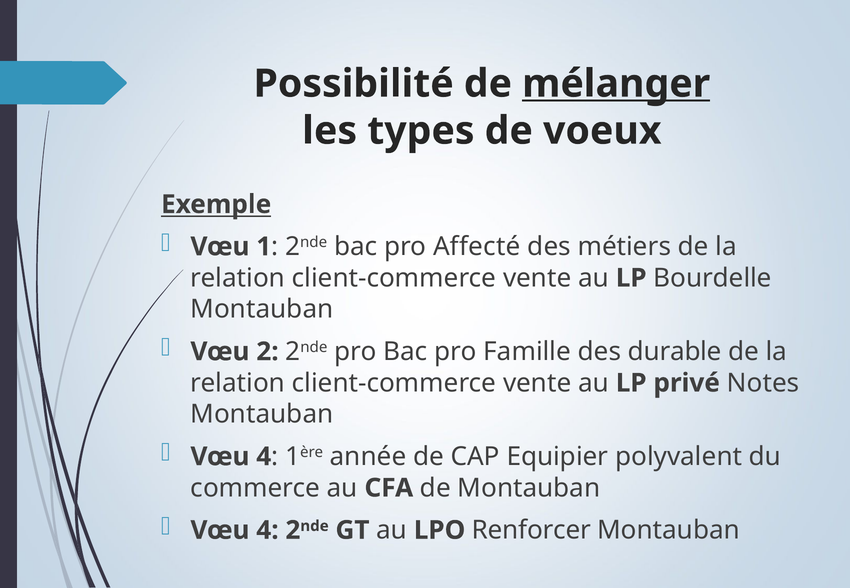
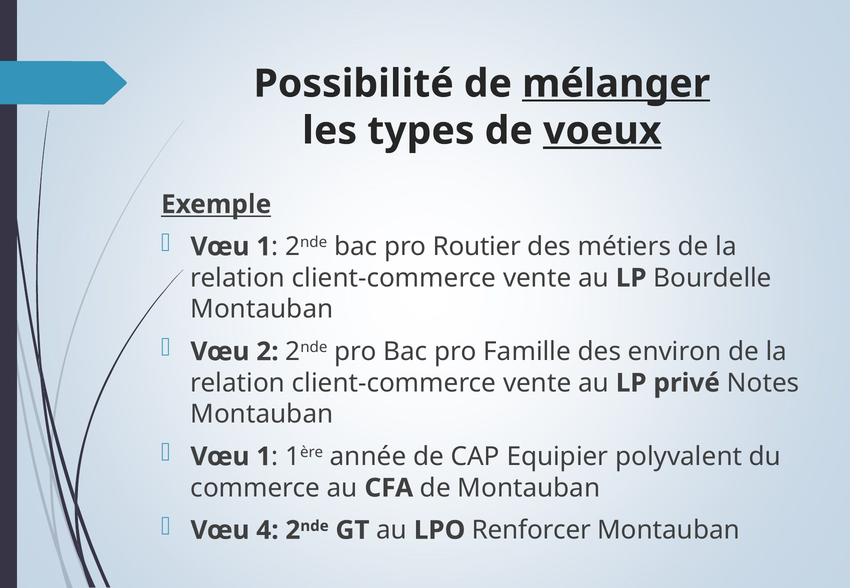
voeux underline: none -> present (602, 131)
Affecté: Affecté -> Routier (477, 247)
durable: durable -> environ (675, 352)
4: 4 -> 1 (264, 457)
